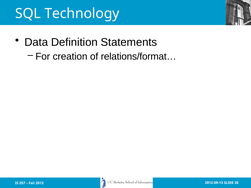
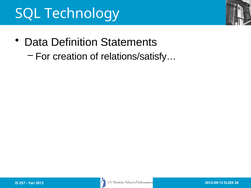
relations/format…: relations/format… -> relations/satisfy… (139, 57)
